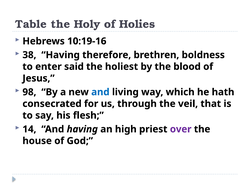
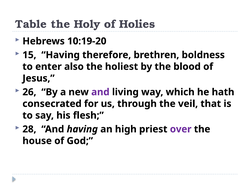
10:19-16: 10:19-16 -> 10:19-20 (87, 41)
38: 38 -> 15 (29, 55)
said: said -> also (74, 66)
98: 98 -> 26 (29, 92)
and colour: blue -> purple (100, 92)
14: 14 -> 28 (29, 129)
